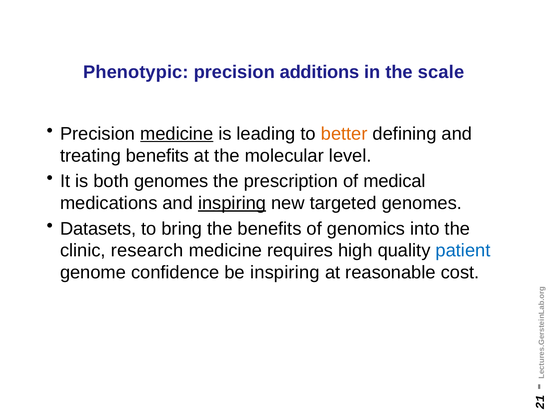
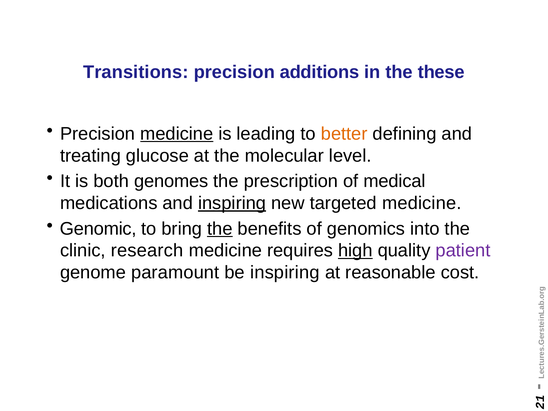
Phenotypic: Phenotypic -> Transitions (136, 72)
scale: scale -> these (441, 72)
treating benefits: benefits -> glucose (157, 156)
targeted genomes: genomes -> medicine (422, 203)
Datasets: Datasets -> Genomic (98, 229)
the underline: none -> present (220, 229)
high underline: none -> present (355, 251)
patient colour: blue -> purple (463, 251)
confidence: confidence -> paramount (175, 273)
